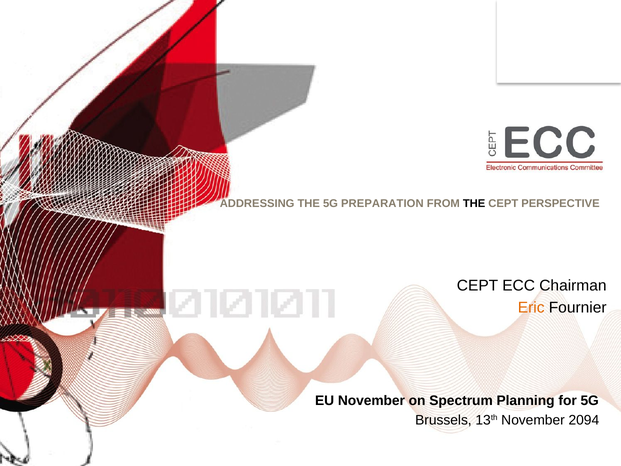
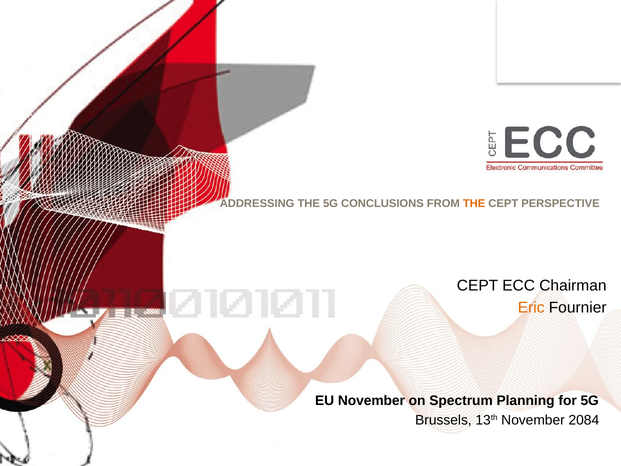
PREPARATION: PREPARATION -> CONCLUSIONS (382, 204)
THE colour: black -> orange (474, 204)
2094: 2094 -> 2084 (584, 420)
